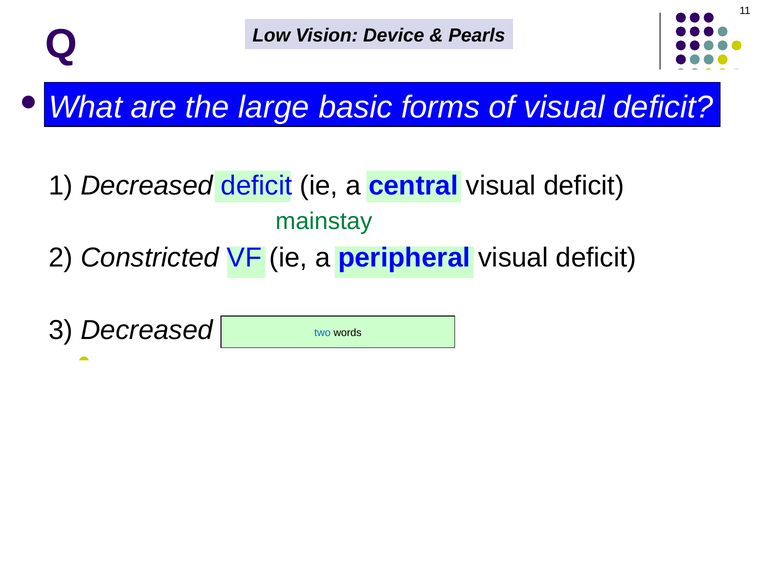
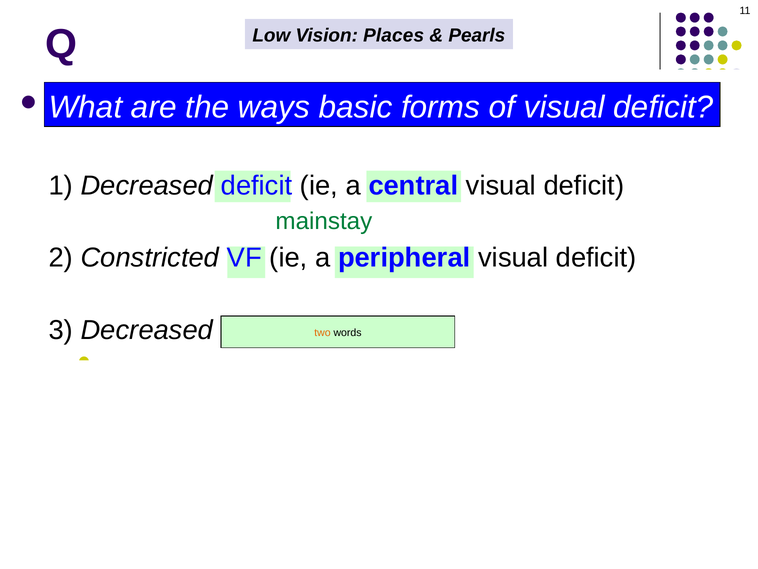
Device: Device -> Places (394, 35)
large: large -> ways (274, 107)
two colour: blue -> orange (323, 332)
